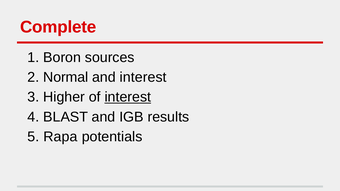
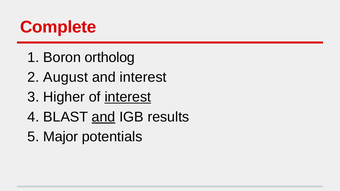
sources: sources -> ortholog (110, 58)
Normal: Normal -> August (66, 77)
and underline: none -> present (104, 117)
Rapa: Rapa -> Major (61, 137)
